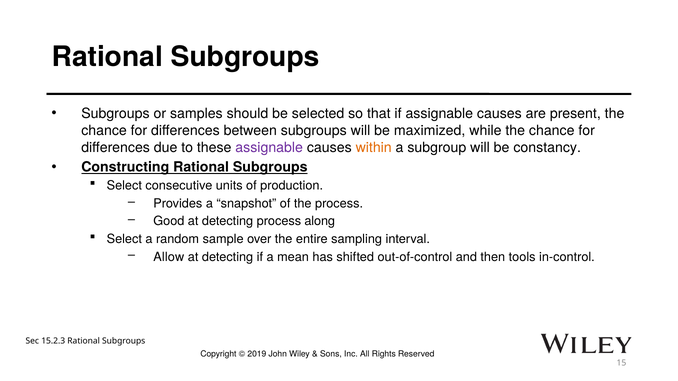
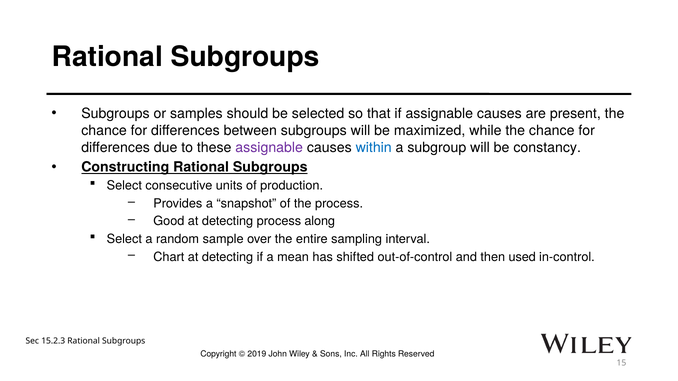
within colour: orange -> blue (374, 148)
Allow: Allow -> Chart (169, 257)
tools: tools -> used (522, 257)
